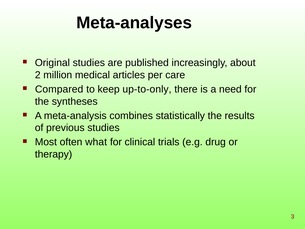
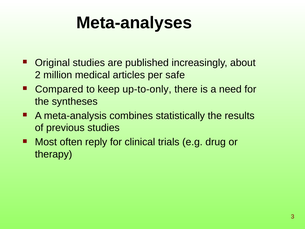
care: care -> safe (175, 75)
what: what -> reply (96, 142)
